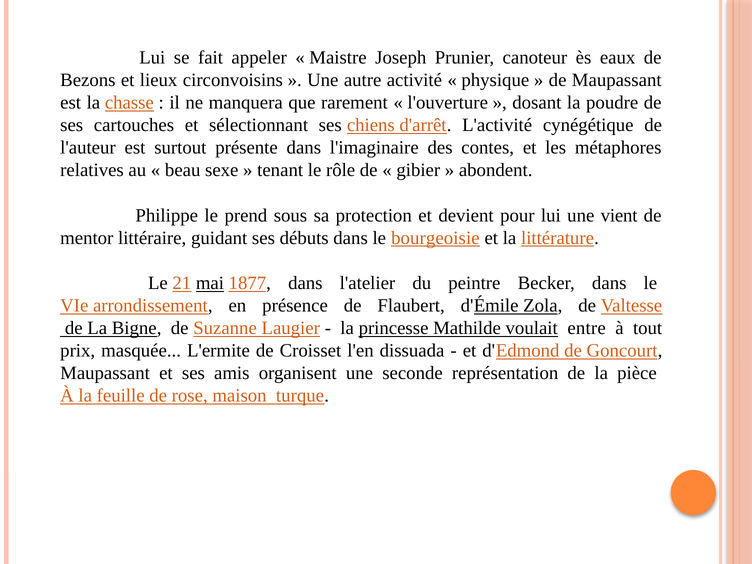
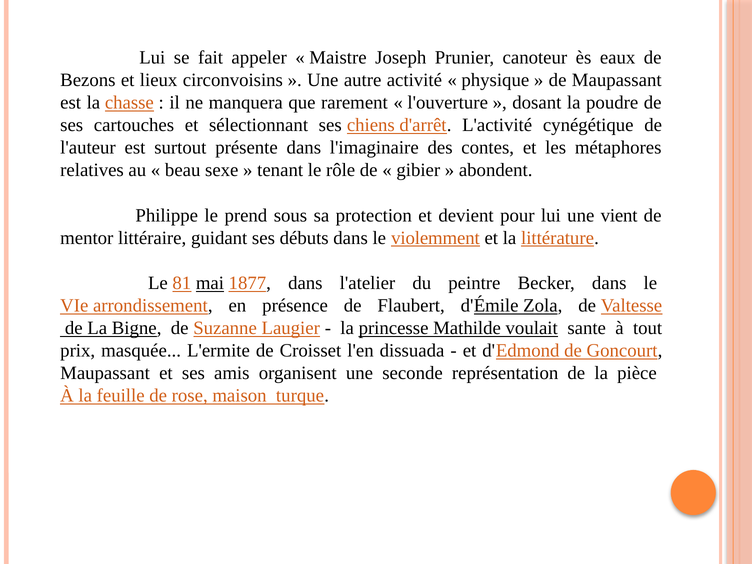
bourgeoisie: bourgeoisie -> violemment (435, 238)
21: 21 -> 81 (182, 283)
entre: entre -> sante (587, 328)
